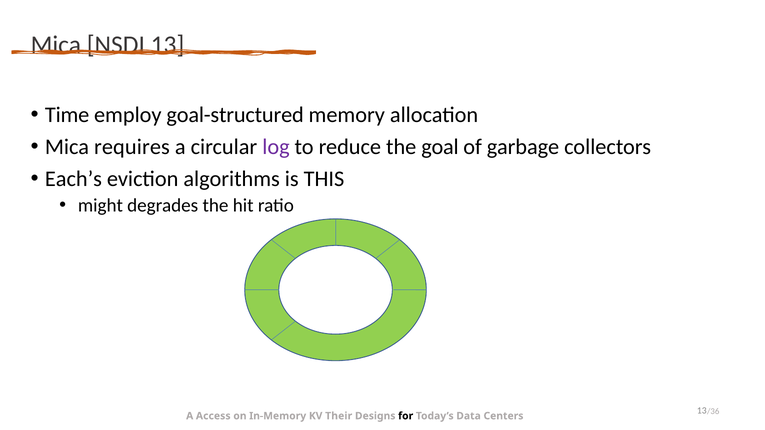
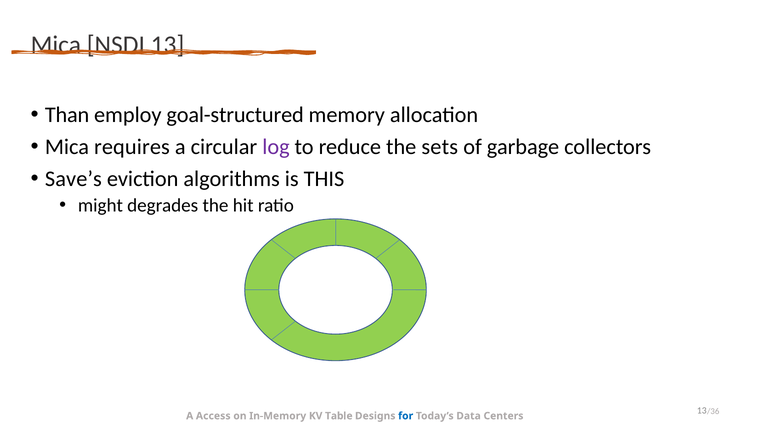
Time: Time -> Than (67, 115)
goal: goal -> sets (440, 147)
Each’s: Each’s -> Save’s (73, 179)
Their: Their -> Table (339, 416)
for colour: black -> blue (406, 416)
